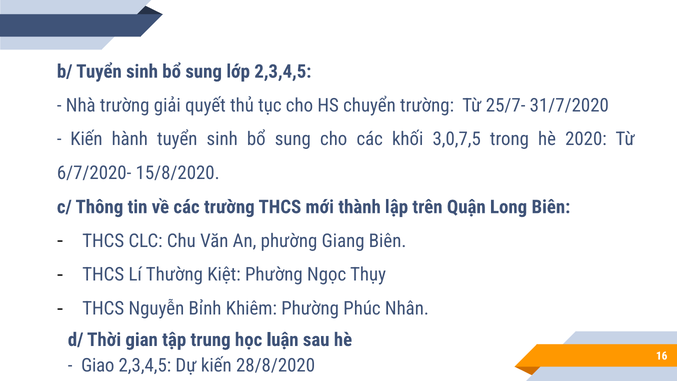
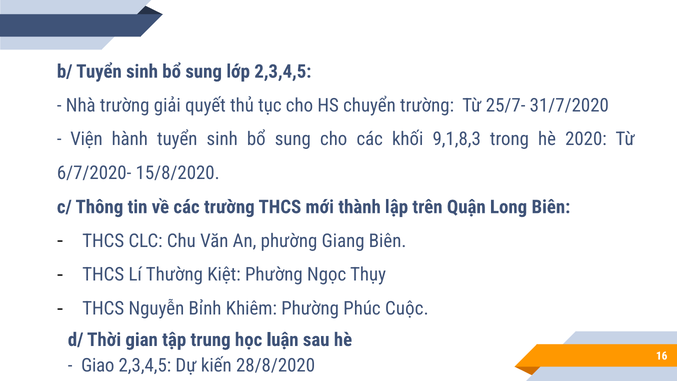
Kiến: Kiến -> Viện (86, 139)
3,0,7,5: 3,0,7,5 -> 9,1,8,3 (457, 139)
Nhân: Nhân -> Cuộc (407, 308)
